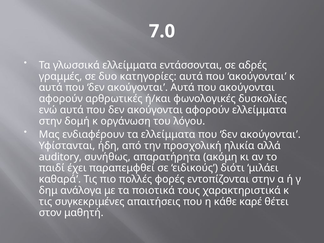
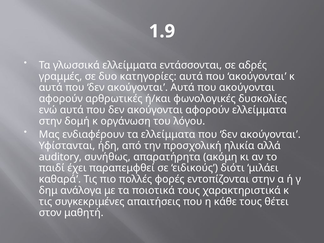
7.0: 7.0 -> 1.9 (162, 31)
κάθε καρέ: καρέ -> τους (251, 202)
